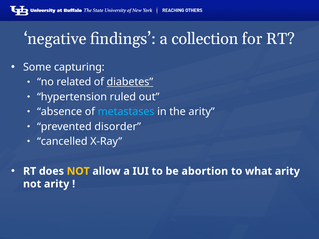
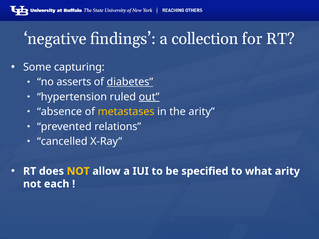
related: related -> asserts (74, 82)
out underline: none -> present (149, 97)
metastases colour: light blue -> yellow (126, 112)
disorder: disorder -> relations (118, 127)
abortion: abortion -> specified (205, 171)
not arity: arity -> each (57, 184)
